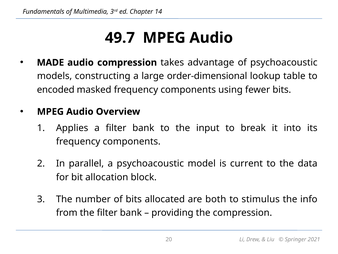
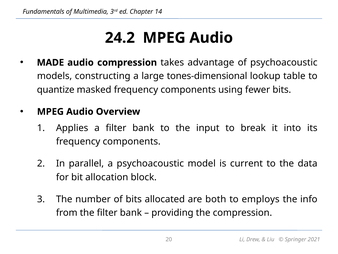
49.7: 49.7 -> 24.2 (120, 38)
order-dimensional: order-dimensional -> tones-dimensional (207, 76)
encoded: encoded -> quantize (56, 89)
stimulus: stimulus -> employs (261, 199)
